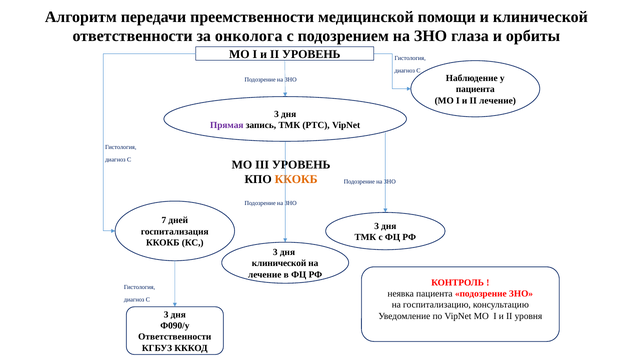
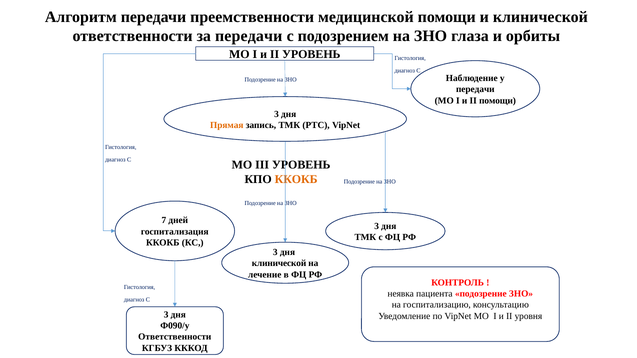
за онколога: онколога -> передачи (249, 36)
пациента: пациента -> передачи (475, 89)
II лечение: лечение -> помощи (498, 101)
Прямая colour: purple -> orange (227, 125)
